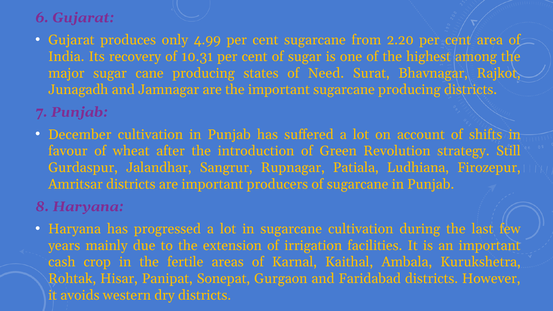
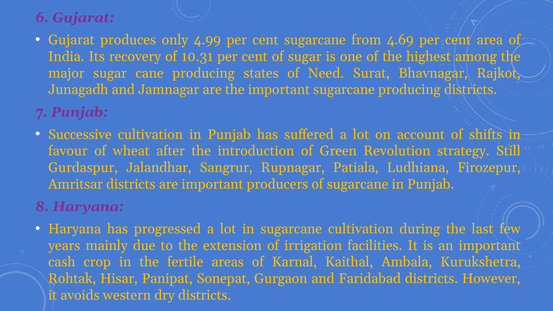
2.20: 2.20 -> 4.69 (400, 40)
December: December -> Successive (80, 134)
